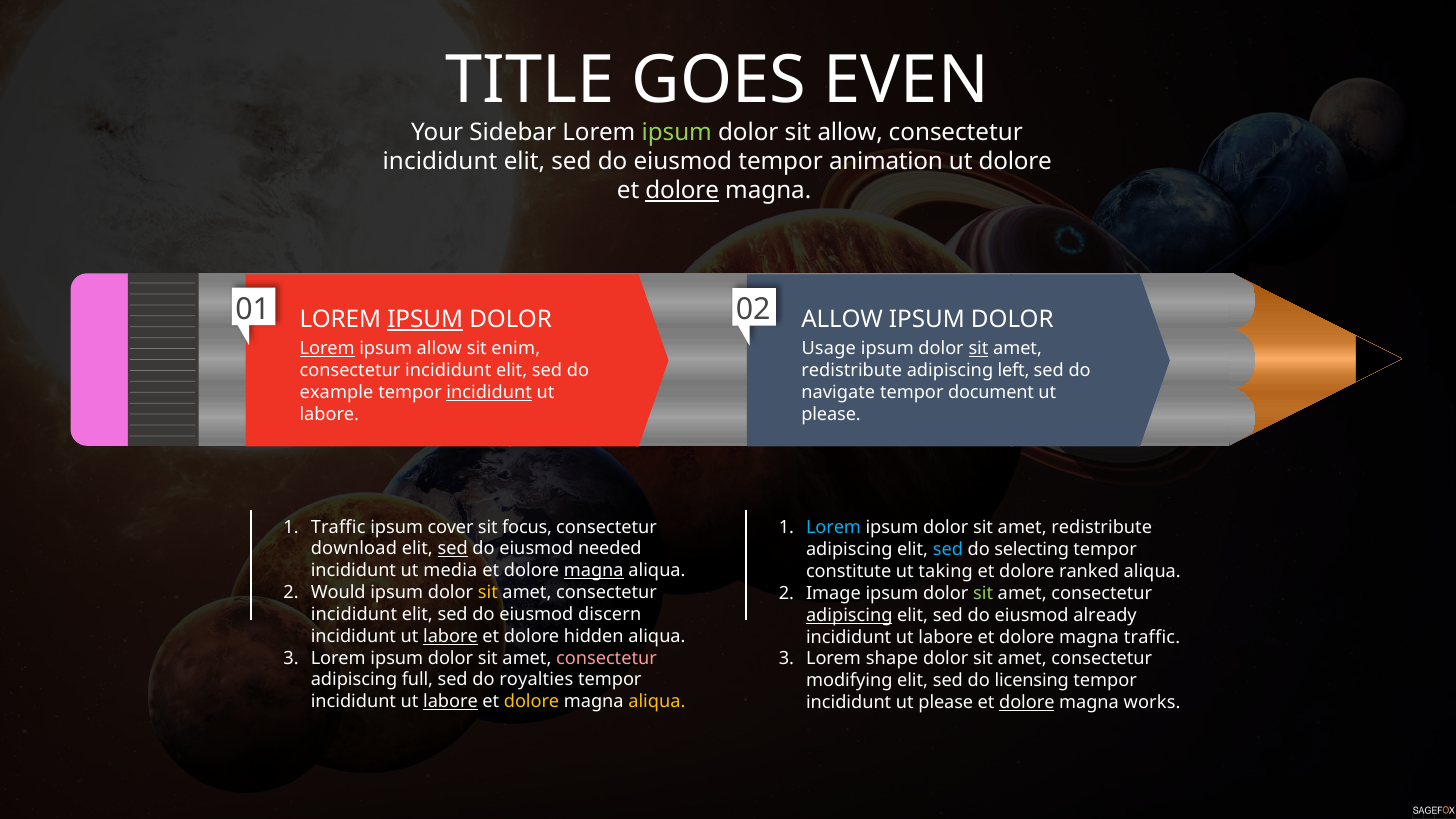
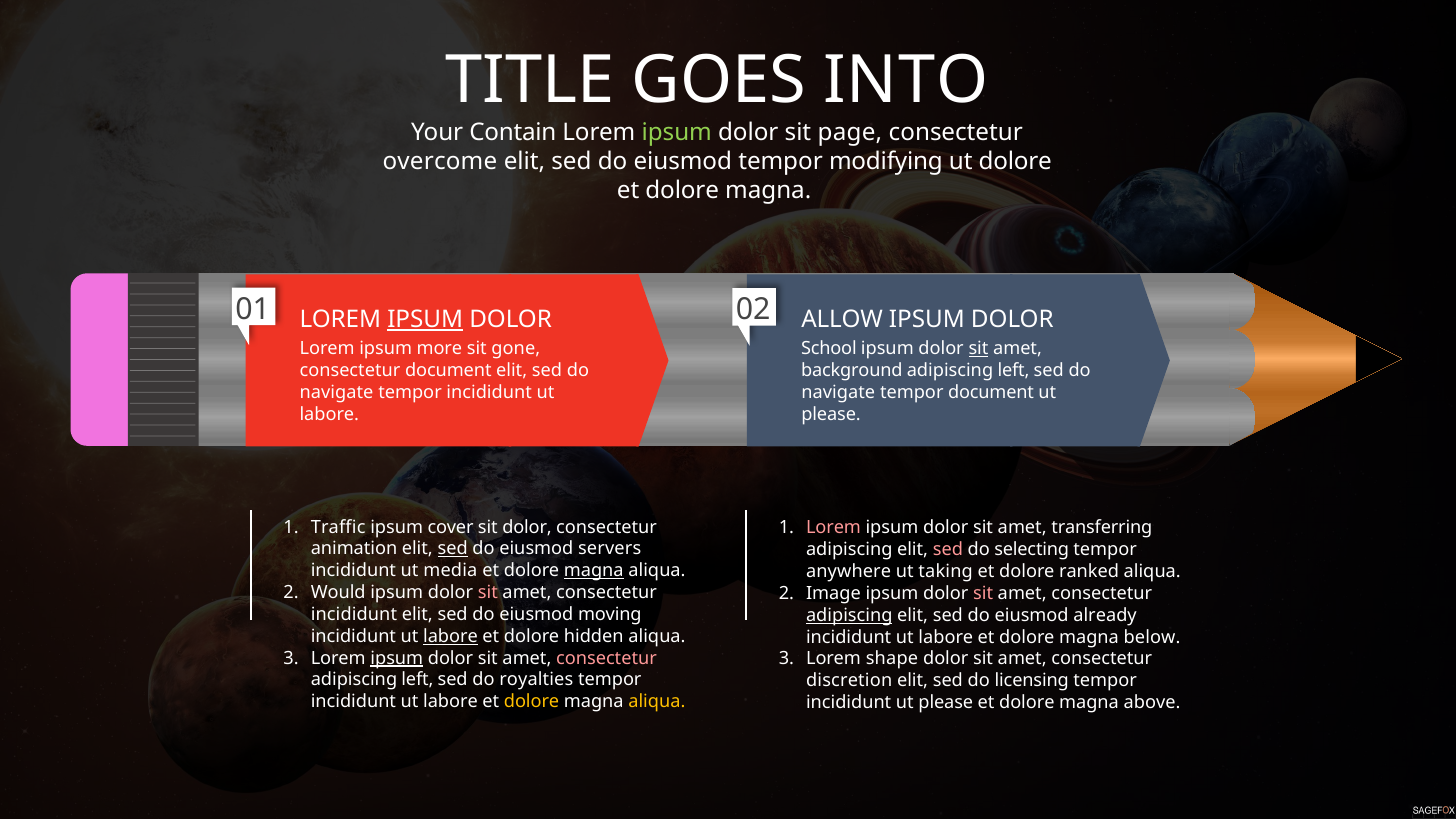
EVEN: EVEN -> INTO (906, 81)
Sidebar: Sidebar -> Contain (513, 133)
sit allow: allow -> page (850, 133)
incididunt: incididunt -> overcome (440, 162)
animation: animation -> modifying (886, 162)
dolore underline: present -> none (682, 191)
Lorem underline: present -> none (327, 349)
ipsum allow: allow -> more (439, 349)
enim: enim -> gone (516, 349)
Usage: Usage -> School (829, 349)
incididunt: incididunt -> document (448, 371)
redistribute: redistribute -> background (852, 371)
example: example -> navigate (337, 393)
incididunt underline: present -> none (489, 393)
sit focus: focus -> dolor (527, 527)
Lorem colour: light blue -> pink (834, 528)
redistribute: redistribute -> transferring (1102, 528)
download: download -> animation (354, 549)
needed: needed -> servers (610, 549)
sed colour: light blue -> pink (948, 550)
constitute: constitute -> anywhere (849, 572)
sit colour: yellow -> pink (488, 593)
sit colour: light green -> pink (983, 593)
discern: discern -> moving (610, 614)
magna traffic: traffic -> below (1152, 637)
ipsum underline: none -> present (397, 658)
full: full -> left (417, 680)
modifying: modifying -> discretion (849, 681)
labore underline: present -> none (450, 702)
dolore underline: present -> none (1027, 703)
works: works -> above (1152, 703)
